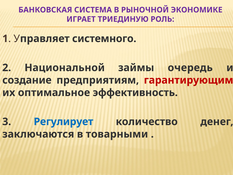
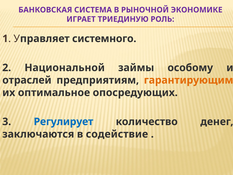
очередь: очередь -> особому (190, 68)
создание: создание -> отраслей (27, 80)
гарантирующим colour: red -> orange (189, 80)
эффективность: эффективность -> опосредующих (135, 92)
товарными: товарными -> содействие (117, 134)
